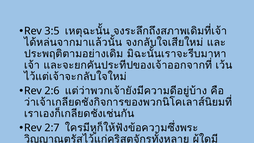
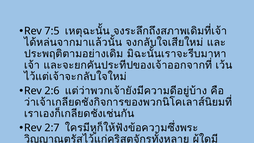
3:5: 3:5 -> 7:5 (52, 31)
